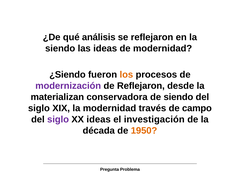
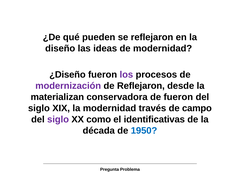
análisis: análisis -> pueden (99, 37)
siendo: siendo -> diseño (60, 49)
¿Siendo: ¿Siendo -> ¿Diseño (67, 75)
los colour: orange -> purple (126, 75)
de siendo: siendo -> fueron (178, 97)
XX ideas: ideas -> como (99, 119)
investigación: investigación -> identificativas (154, 119)
1950 colour: orange -> blue (144, 131)
